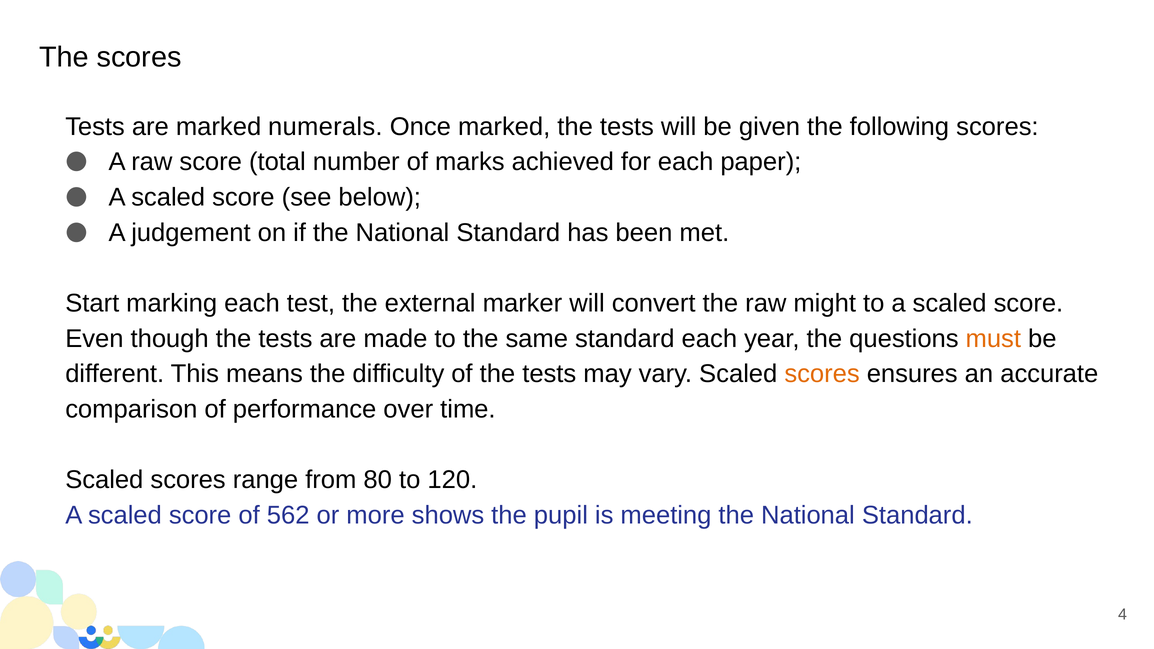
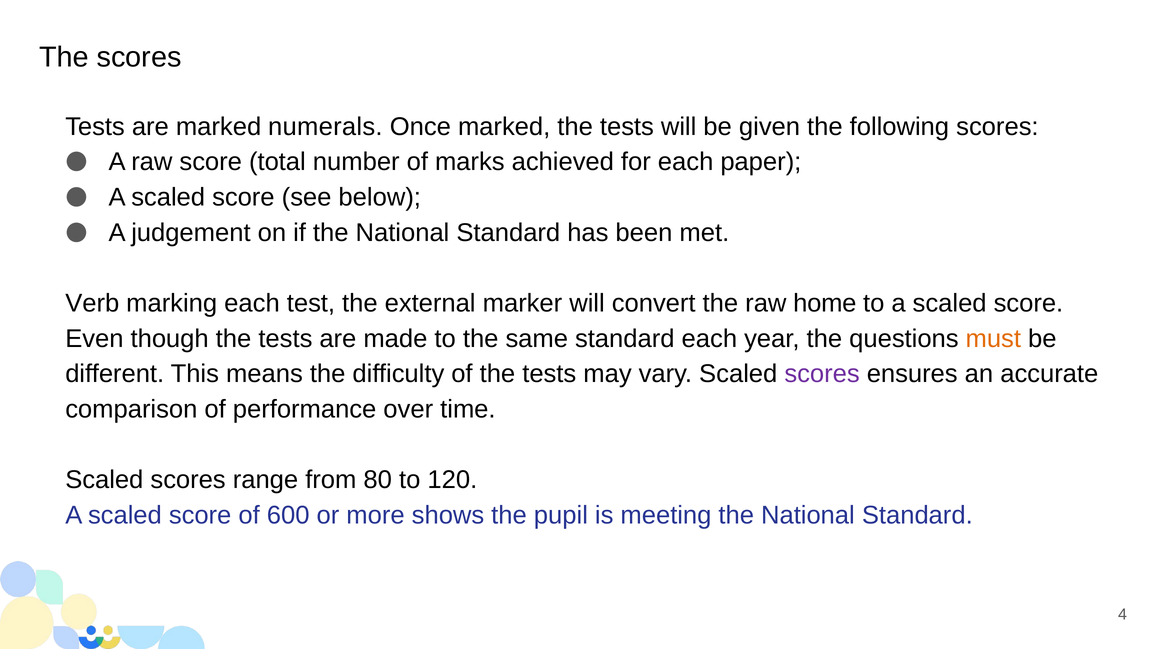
Start: Start -> Verb (92, 303)
might: might -> home (825, 303)
scores colour: orange -> purple (822, 374)
562: 562 -> 600 (288, 515)
